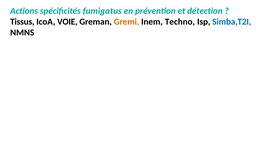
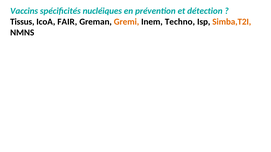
Actions: Actions -> Vaccins (24, 11)
fumigatus: fumigatus -> nucléiques (102, 11)
VOIE: VOIE -> FAIR (67, 22)
Simba,T2I colour: blue -> orange (232, 22)
